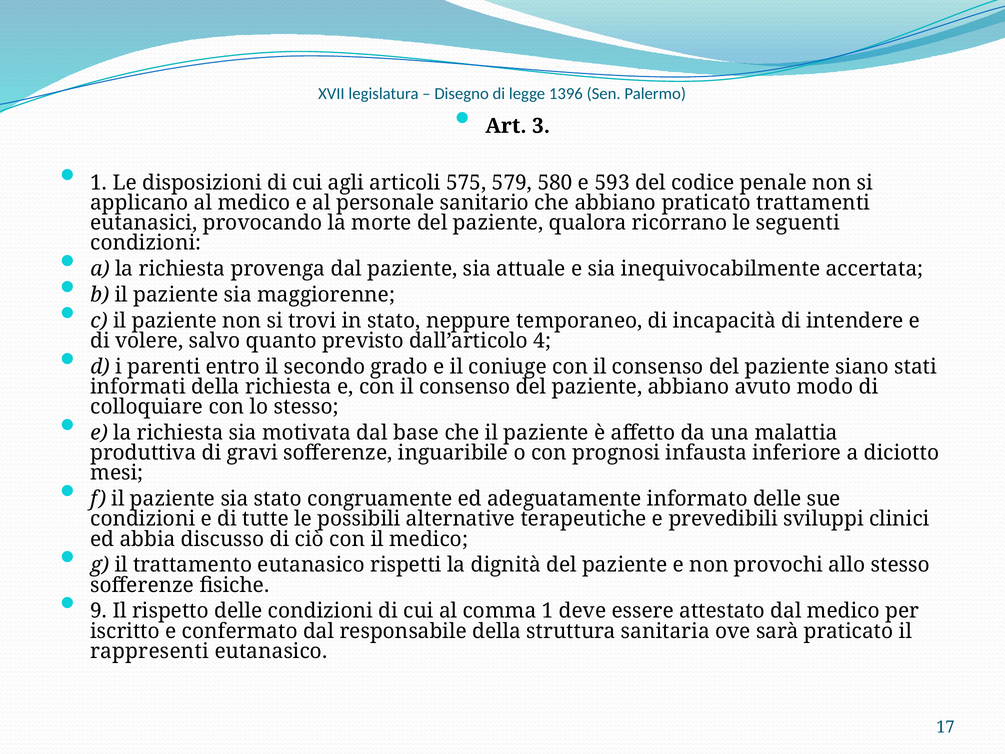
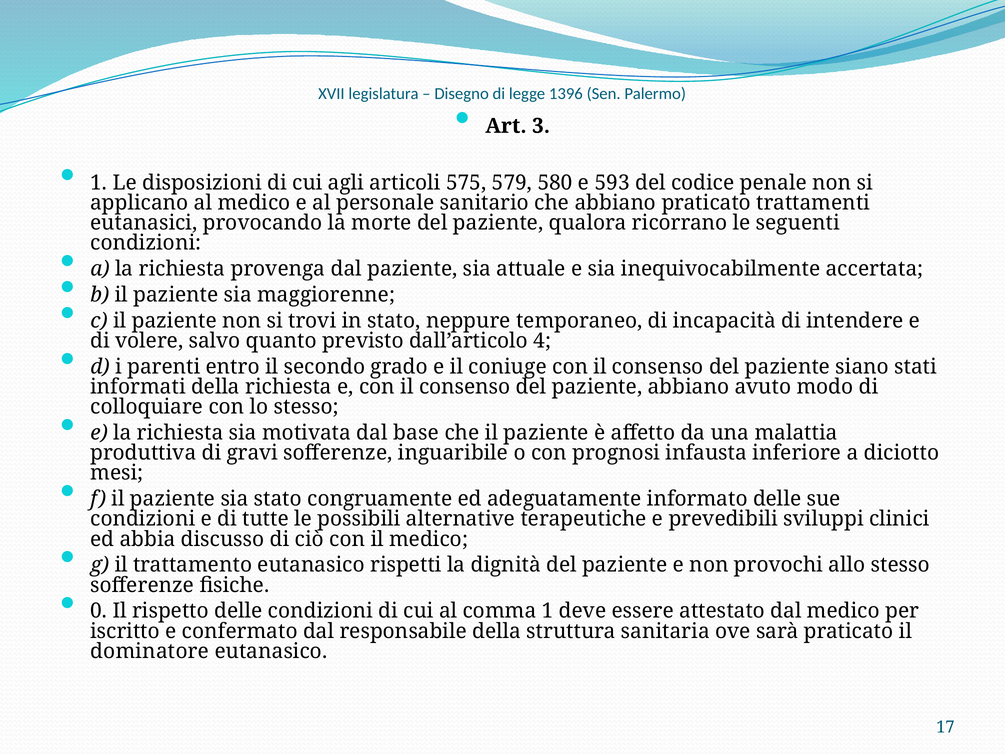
9: 9 -> 0 (99, 611)
rappresenti: rappresenti -> dominatore (150, 651)
